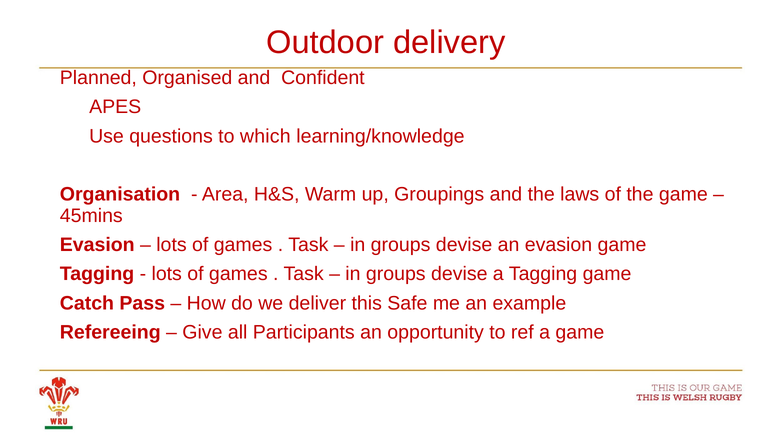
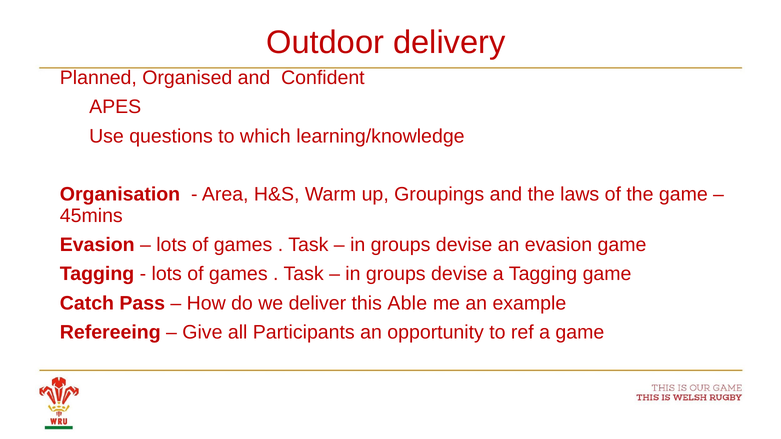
Safe: Safe -> Able (407, 303)
